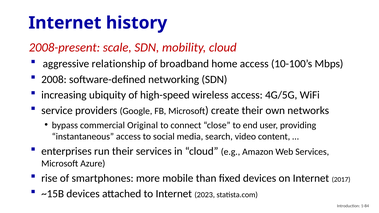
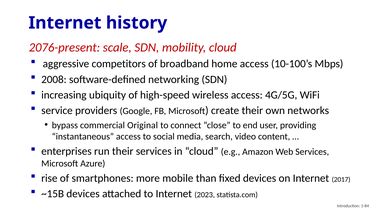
2008-present: 2008-present -> 2076-present (64, 48)
relationship: relationship -> competitors (119, 64)
